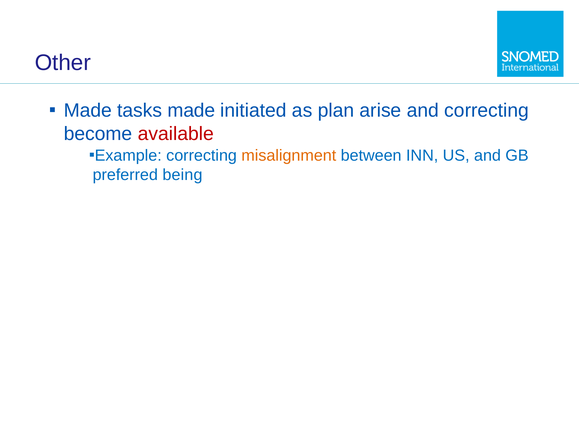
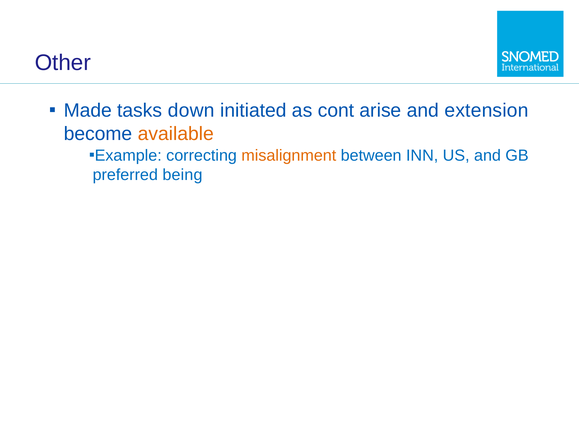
tasks made: made -> down (191, 111)
plan: plan -> cont (336, 111)
and correcting: correcting -> extension (487, 111)
available colour: red -> orange (176, 134)
